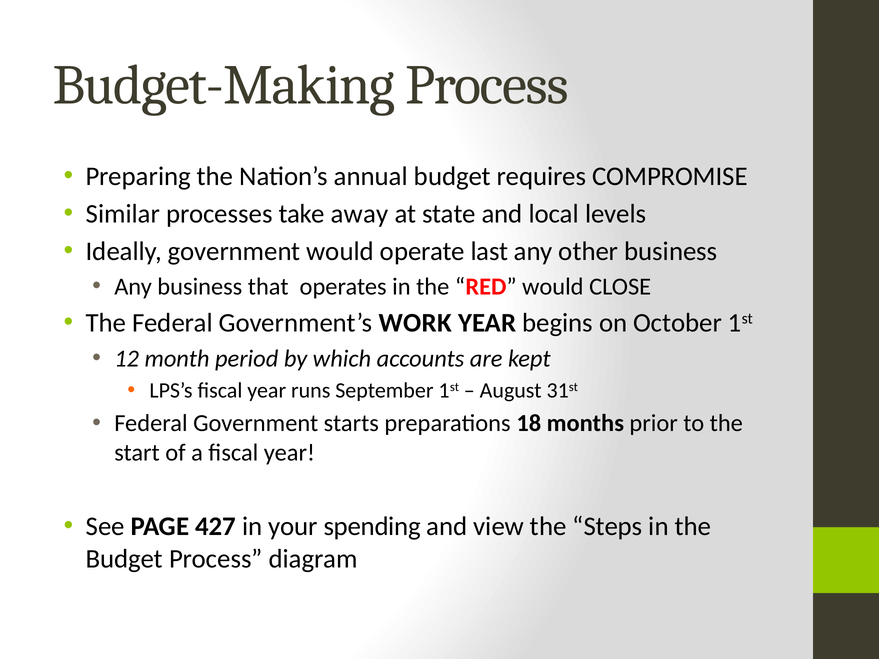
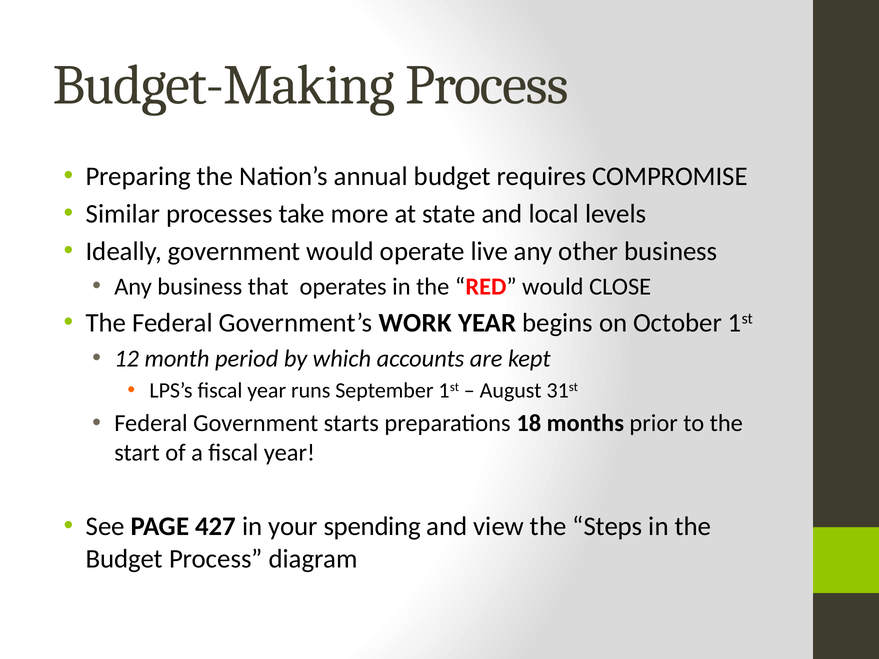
away: away -> more (360, 214)
last: last -> live (489, 251)
